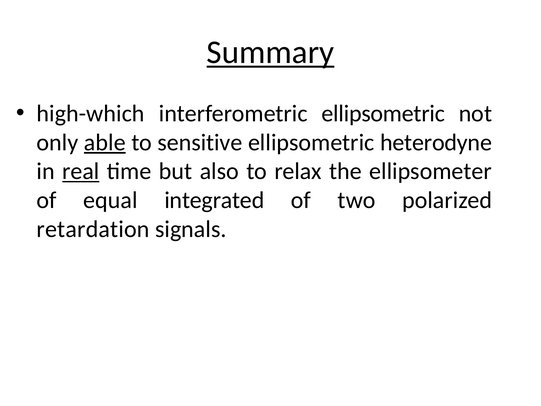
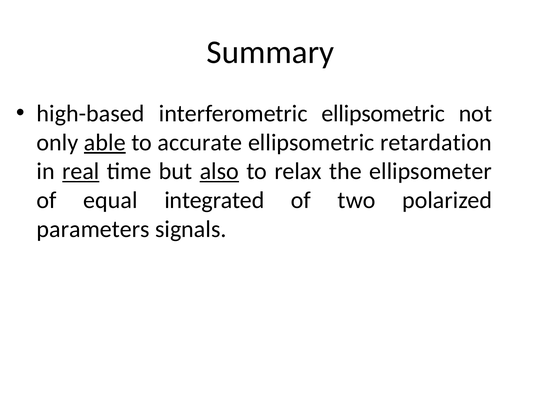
Summary underline: present -> none (270, 52)
high-which: high-which -> high-based (91, 113)
sensitive: sensitive -> accurate (200, 142)
heterodyne: heterodyne -> retardation (436, 142)
also underline: none -> present (219, 171)
retardation: retardation -> parameters (93, 229)
